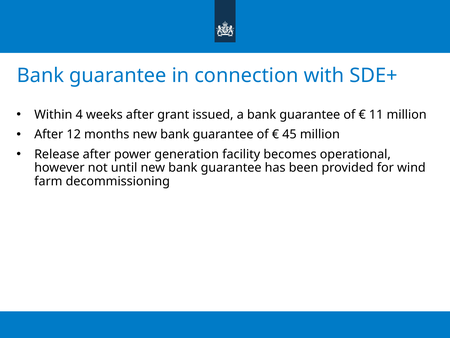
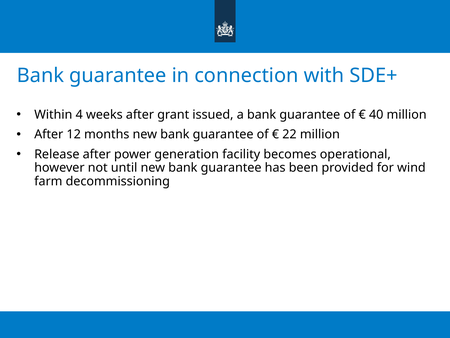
11: 11 -> 40 (376, 114)
45: 45 -> 22 (289, 134)
